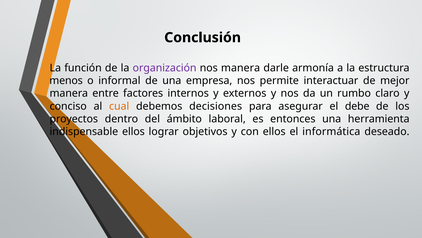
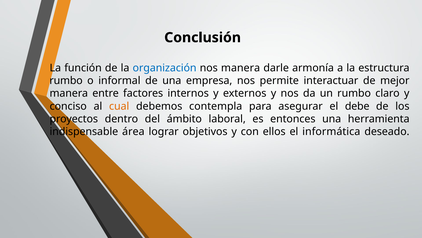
organización colour: purple -> blue (165, 68)
menos: menos -> rumbo (66, 81)
decisiones: decisiones -> contempla (216, 106)
indispensable ellos: ellos -> área (133, 131)
